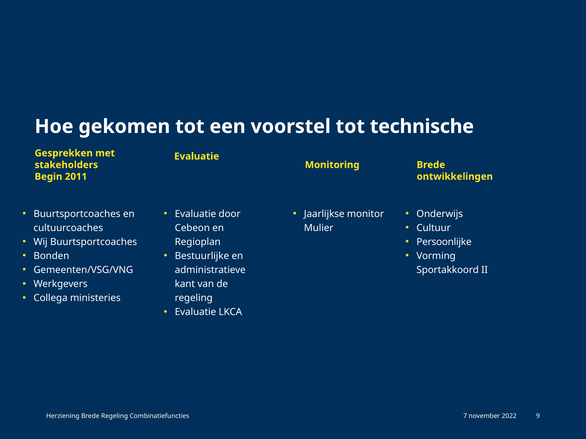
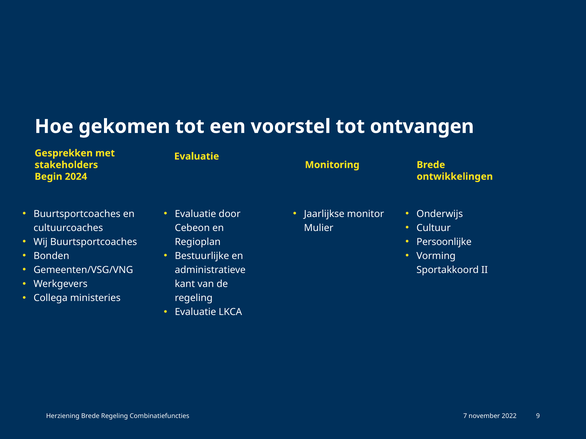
technische: technische -> ontvangen (422, 127)
2011: 2011 -> 2024 (76, 177)
